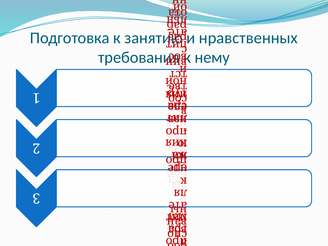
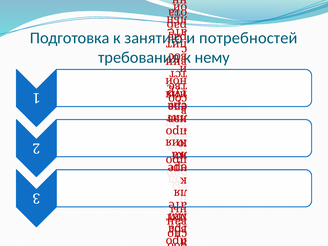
нравственных: нравственных -> потребностей (248, 38)
